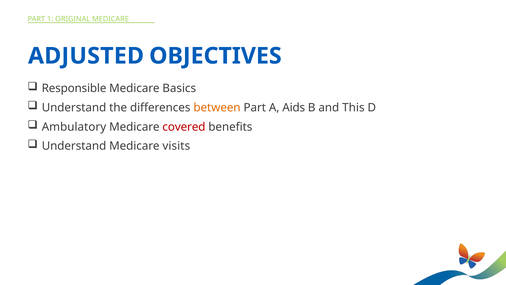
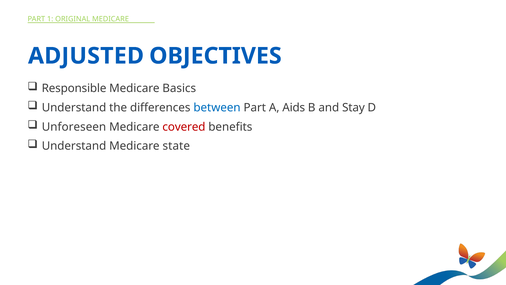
between colour: orange -> blue (217, 108)
This: This -> Stay (353, 108)
Ambulatory: Ambulatory -> Unforeseen (74, 127)
visits: visits -> state (176, 146)
